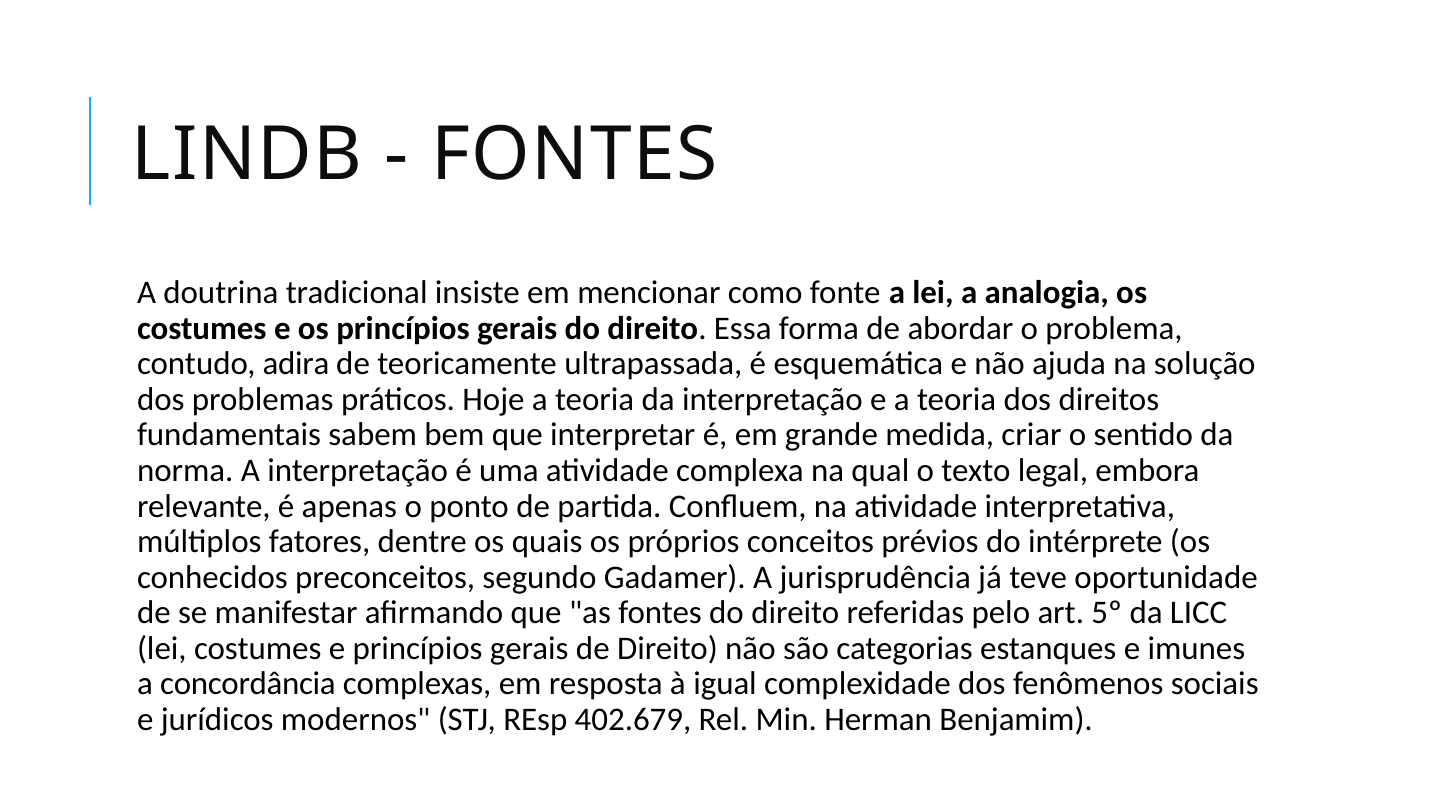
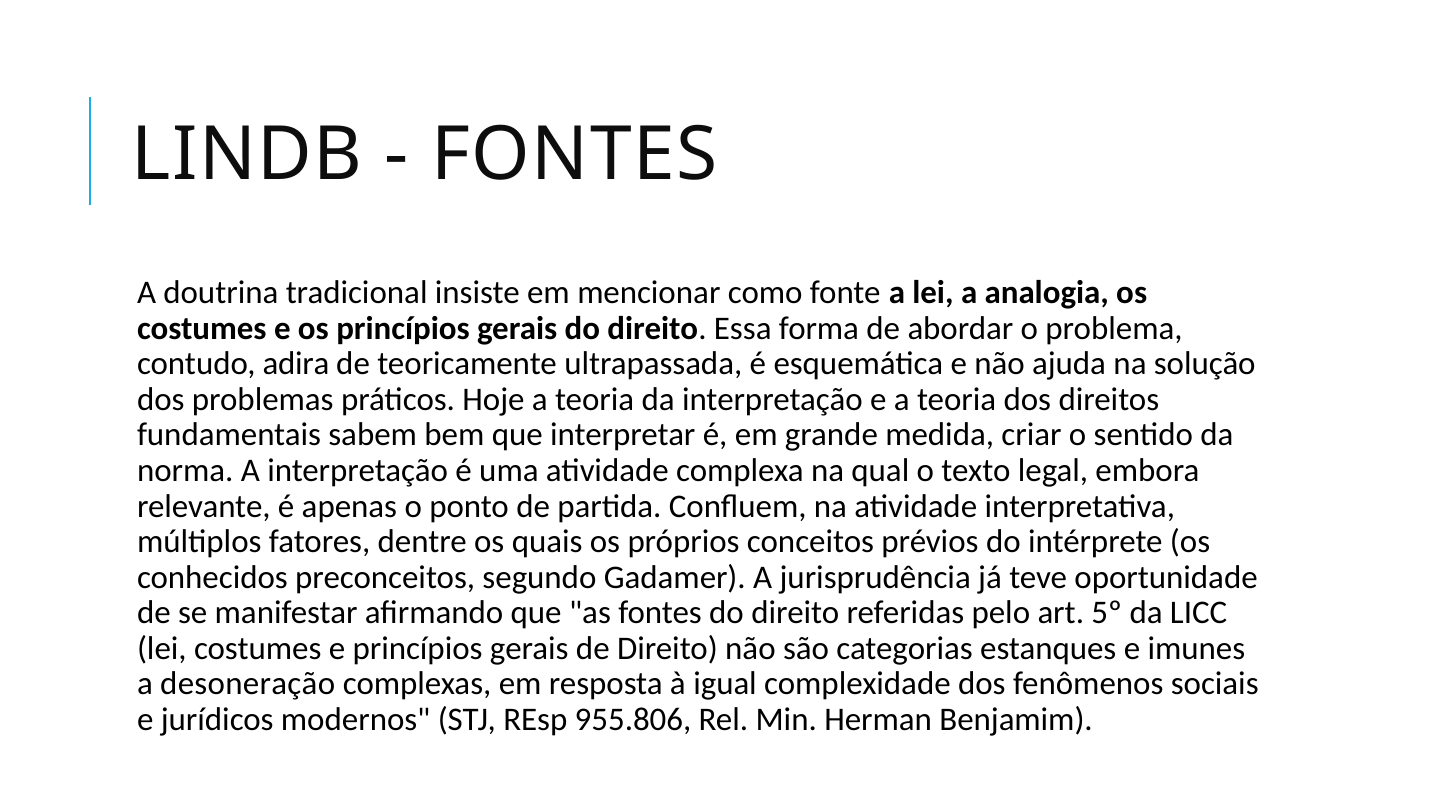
concordância: concordância -> desoneração (248, 684)
402.679: 402.679 -> 955.806 (633, 720)
